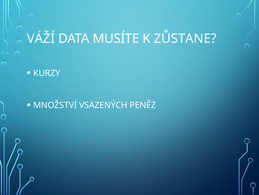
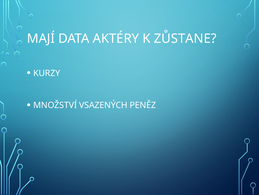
VÁŽÍ: VÁŽÍ -> MAJÍ (41, 38)
MUSÍTE: MUSÍTE -> AKTÉRY (116, 38)
